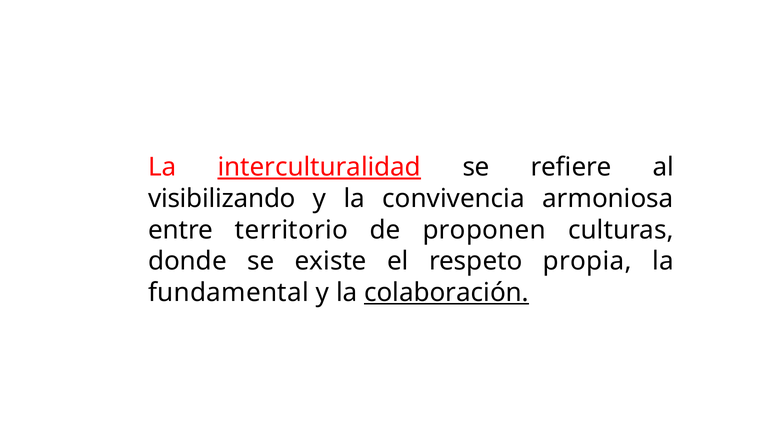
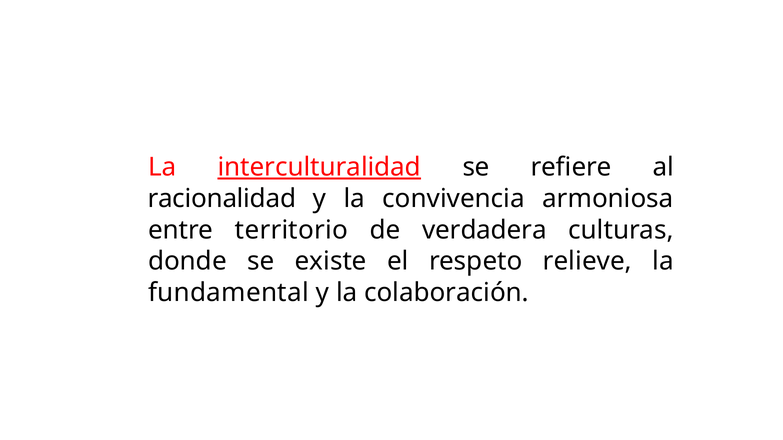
visibilizando: visibilizando -> racionalidad (222, 199)
proponen: proponen -> verdadera (484, 230)
propia: propia -> relieve (587, 261)
colaboración underline: present -> none (447, 293)
